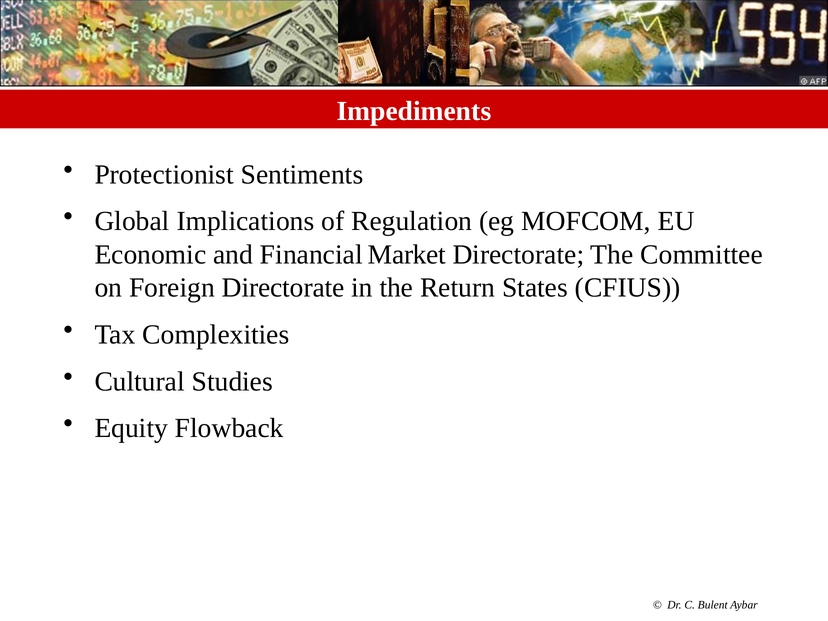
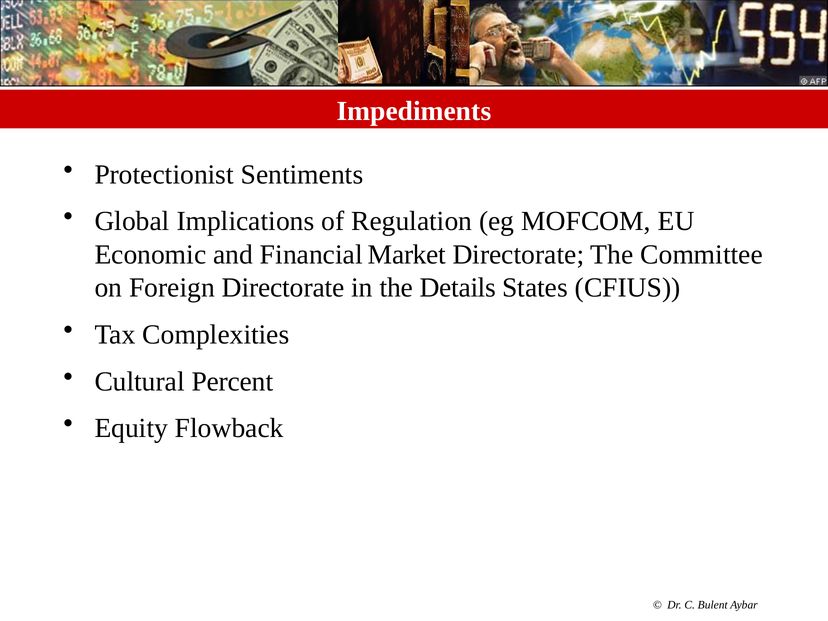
Return: Return -> Details (458, 288)
Studies: Studies -> Percent (232, 381)
